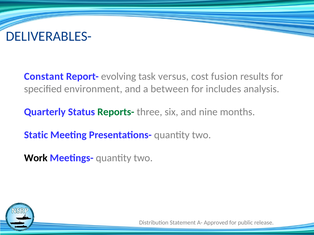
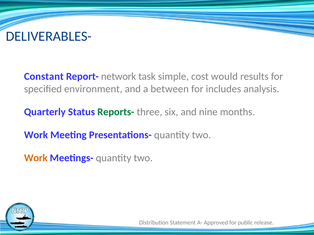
evolving: evolving -> network (119, 77)
versus: versus -> simple (173, 77)
fusion: fusion -> would (224, 77)
Static: Static -> Work (36, 135)
Work colour: black -> orange (36, 158)
